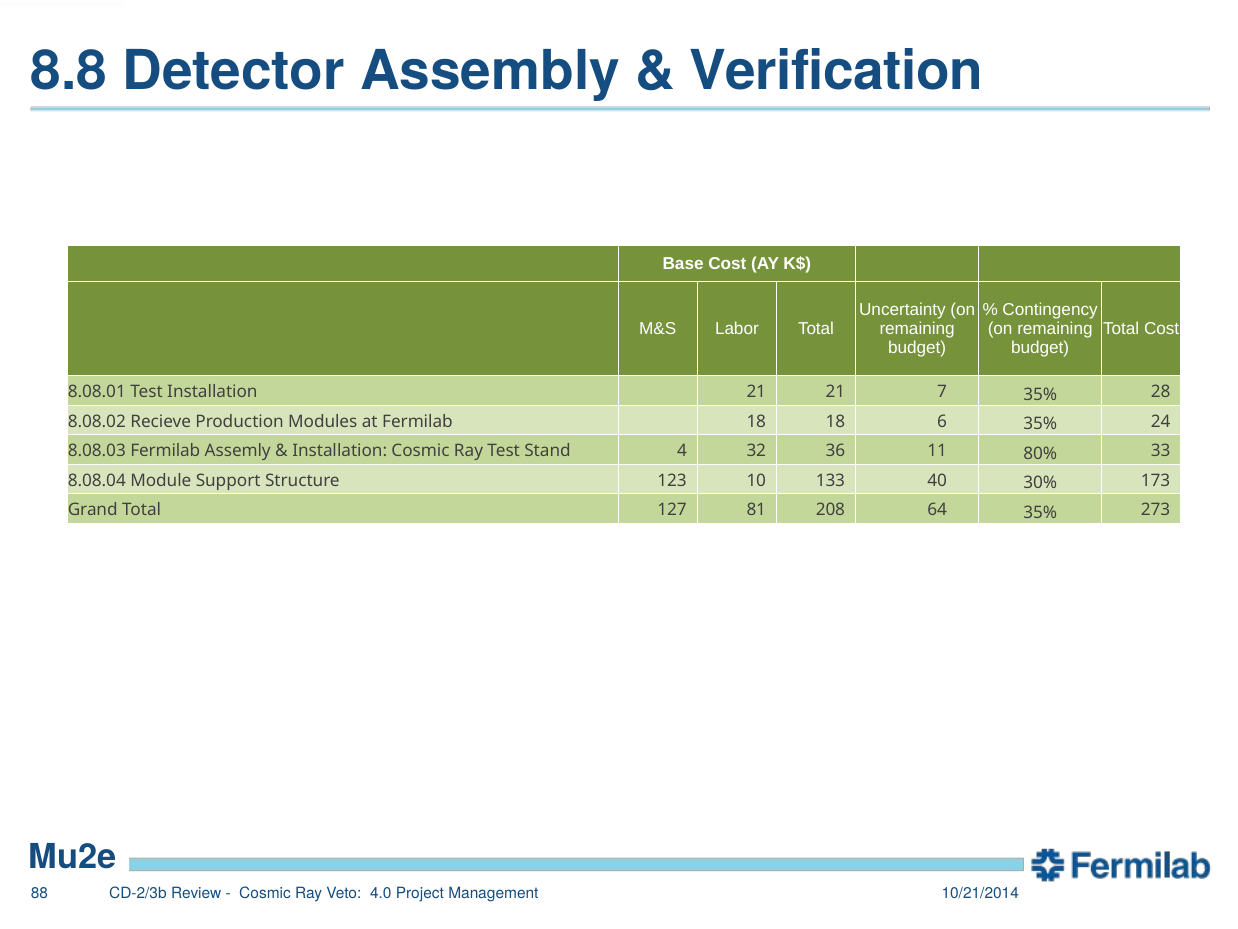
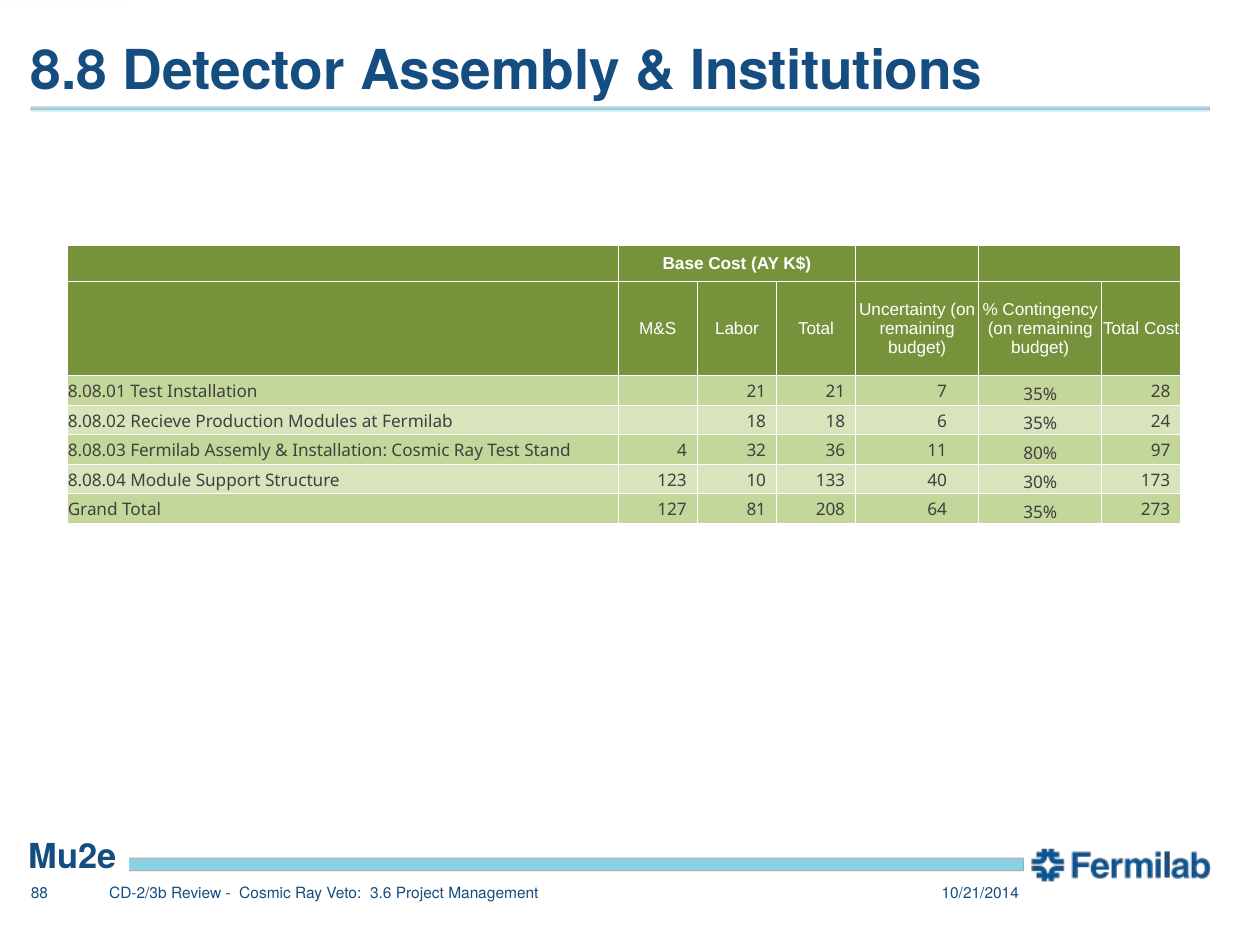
Verification: Verification -> Institutions (836, 72)
33: 33 -> 97 (1161, 451)
4.0: 4.0 -> 3.6 (381, 892)
